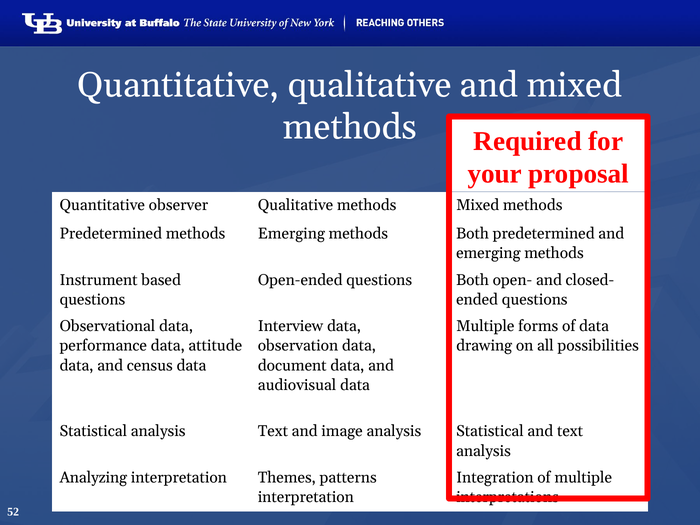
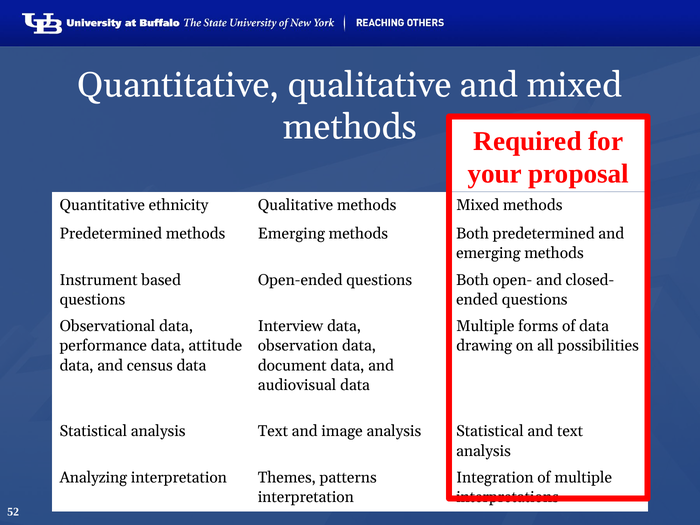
observer: observer -> ethnicity (179, 205)
